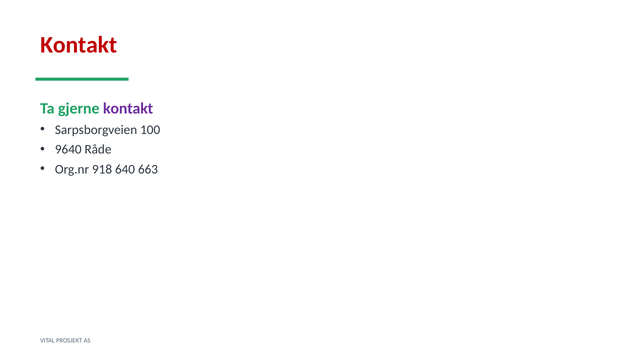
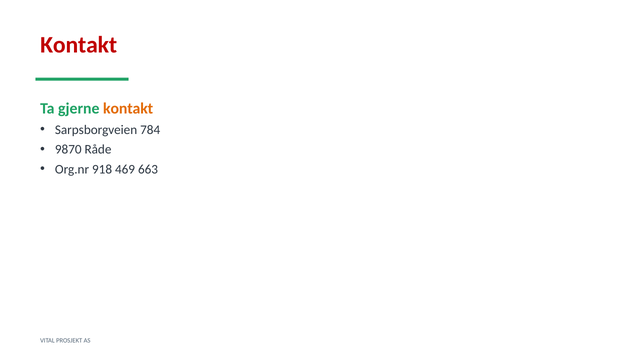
kontakt colour: purple -> orange (128, 109)
100: 100 -> 784 (150, 130)
9640: 9640 -> 9870 (68, 149)
640: 640 -> 469 (125, 169)
